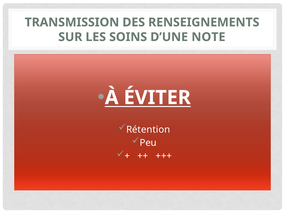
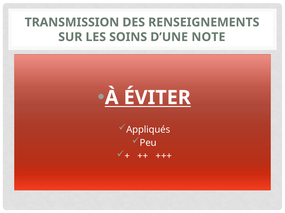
Rétention: Rétention -> Appliqués (148, 130)
